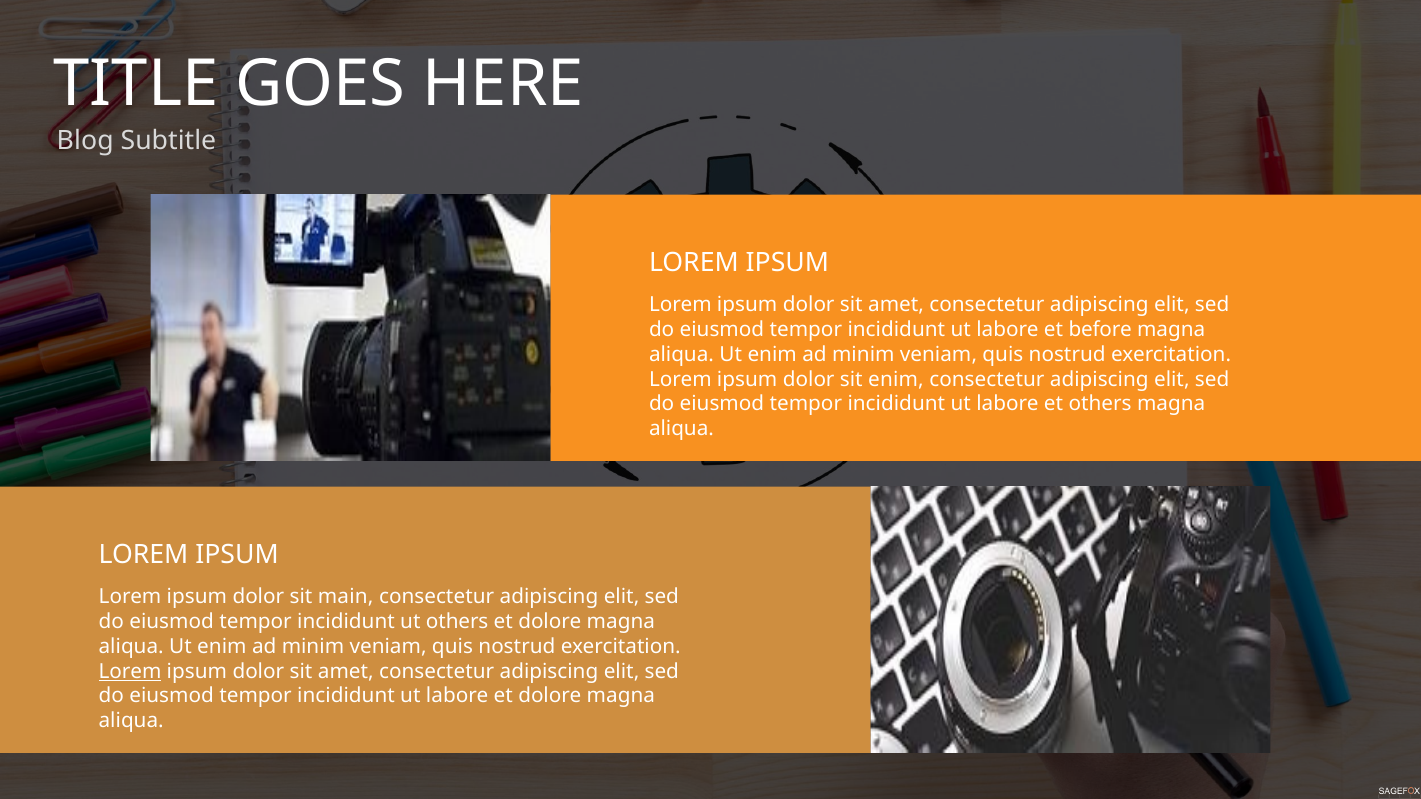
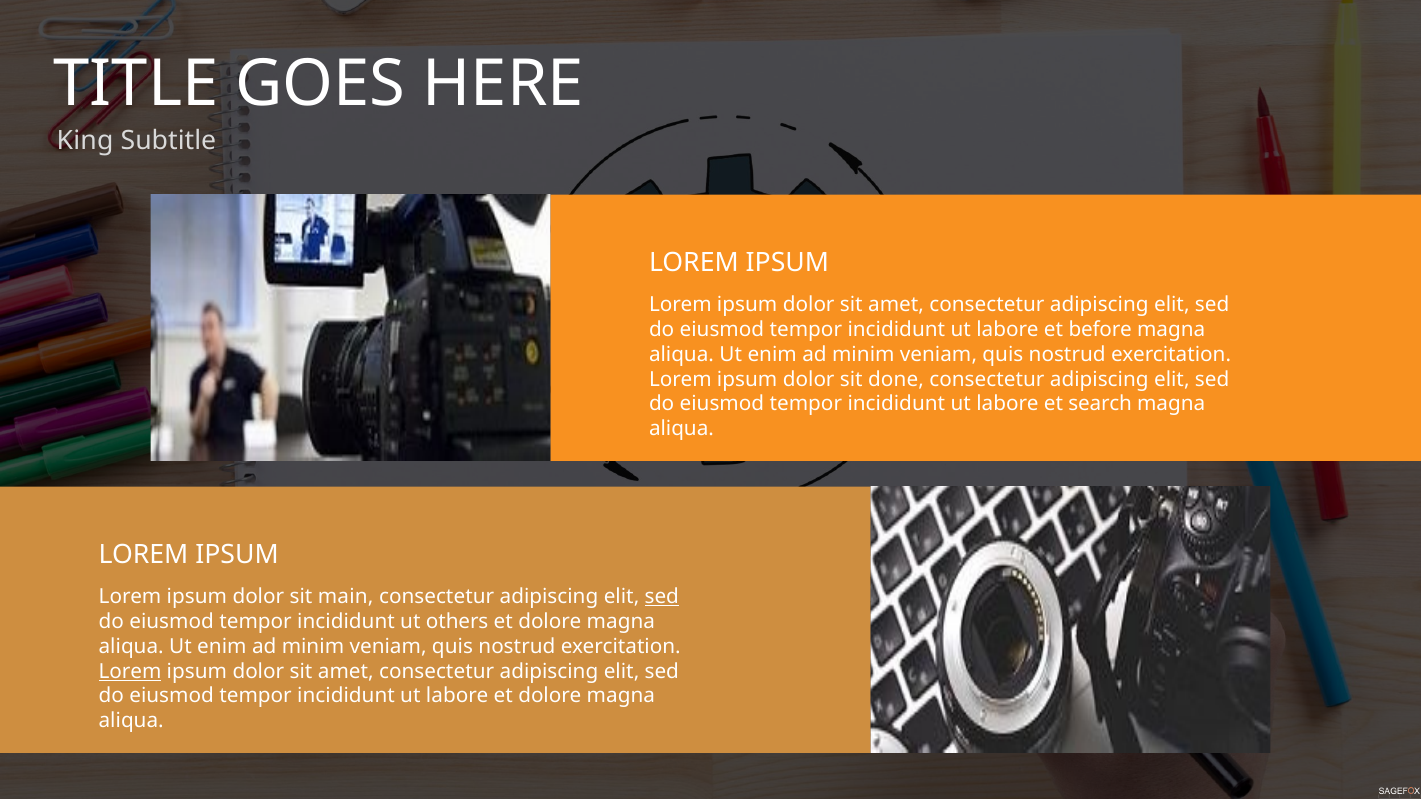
Blog: Blog -> King (85, 141)
sit enim: enim -> done (896, 379)
et others: others -> search (1100, 404)
sed underline: none -> present (662, 597)
